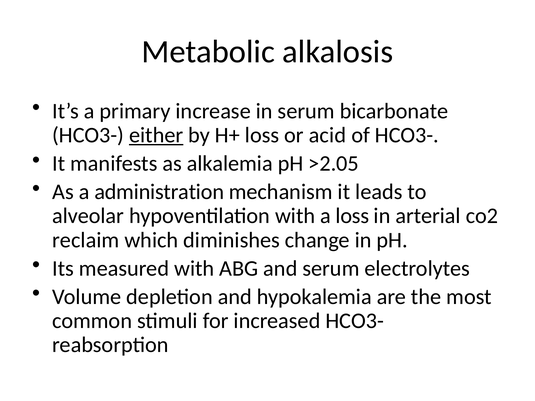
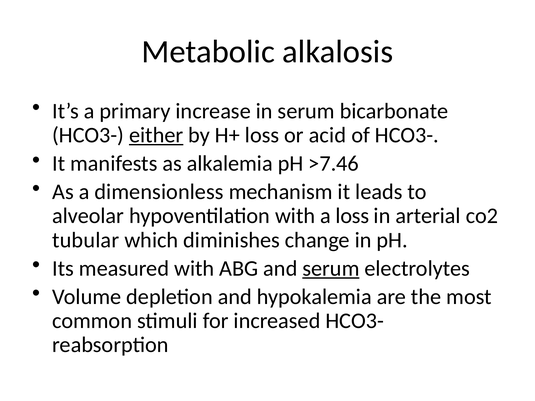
>2.05: >2.05 -> >7.46 (334, 164)
administration: administration -> dimensionless (159, 192)
reclaim: reclaim -> tubular (86, 240)
serum underline: none -> present (331, 269)
